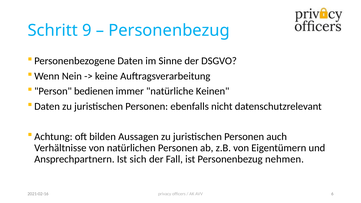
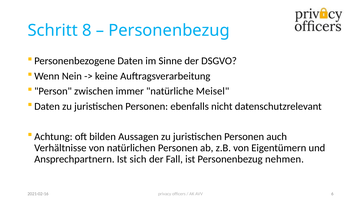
9: 9 -> 8 (87, 30)
bedienen: bedienen -> zwischen (94, 91)
Keinen: Keinen -> Meisel (213, 91)
